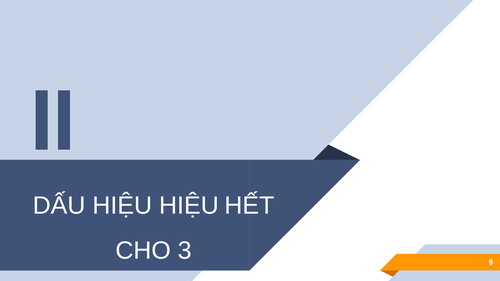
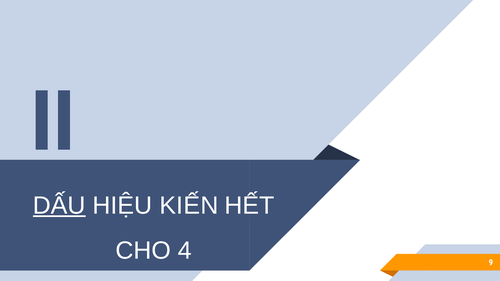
DẤU underline: none -> present (59, 206)
HIỆU HIỆU: HIỆU -> KIẾN (189, 206)
3: 3 -> 4 (185, 251)
